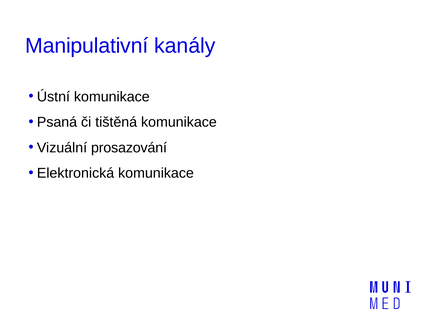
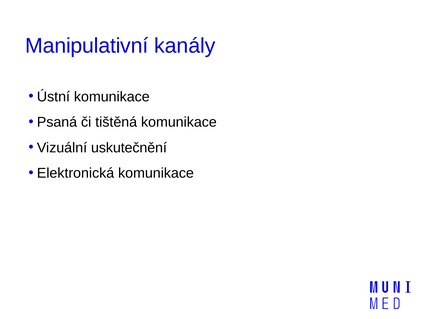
prosazování: prosazování -> uskutečnění (129, 148)
